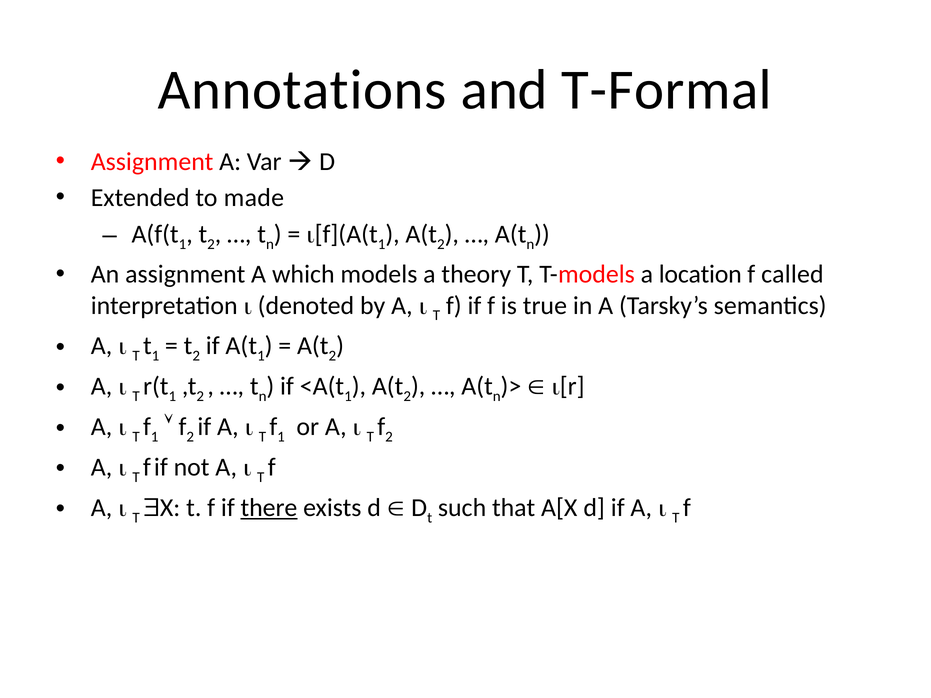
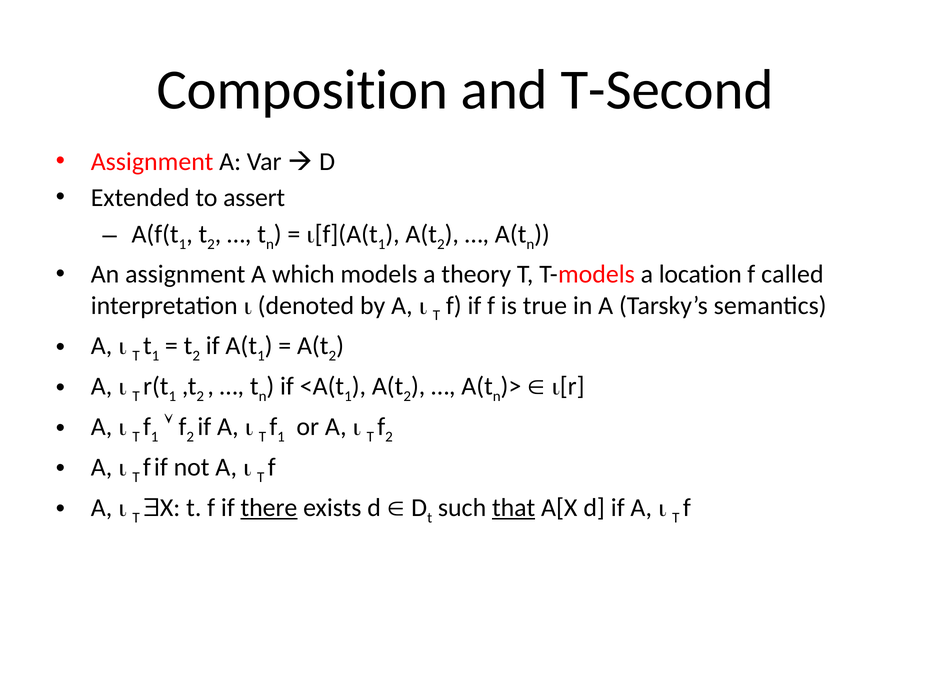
Annotations: Annotations -> Composition (302, 90)
T-Formal: T-Formal -> T-Second (667, 90)
made: made -> assert (254, 198)
that underline: none -> present (514, 508)
